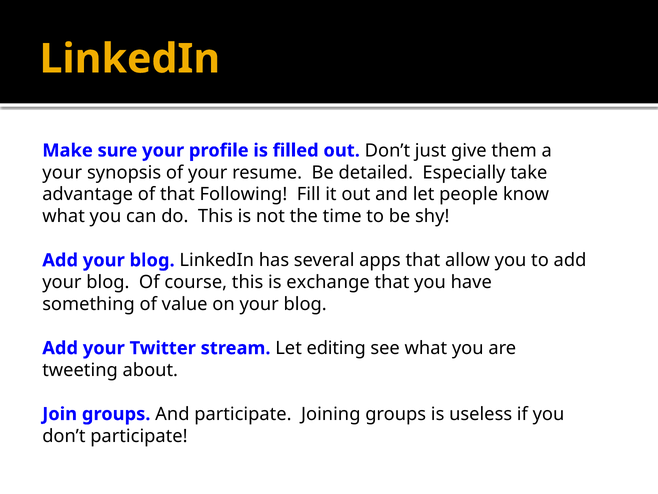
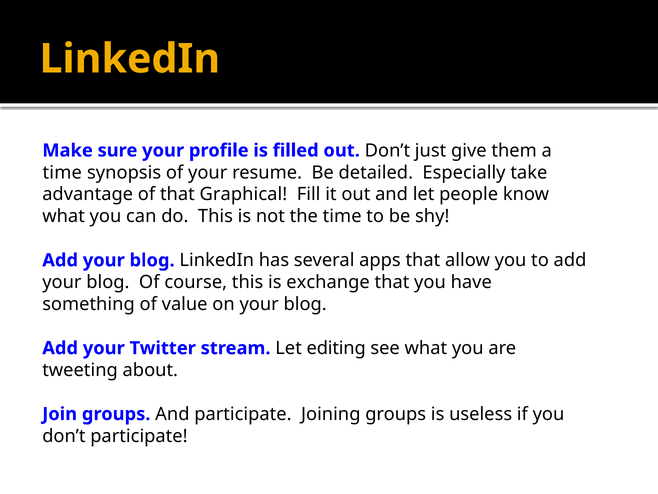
your: your -> time (62, 172)
Following: Following -> Graphical (243, 194)
